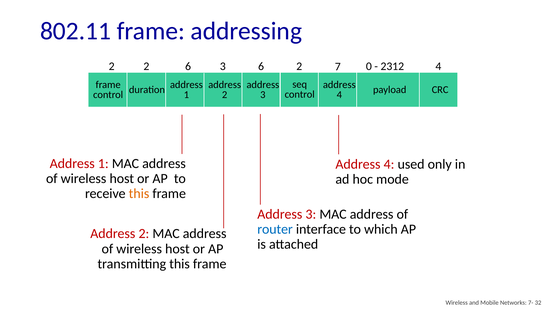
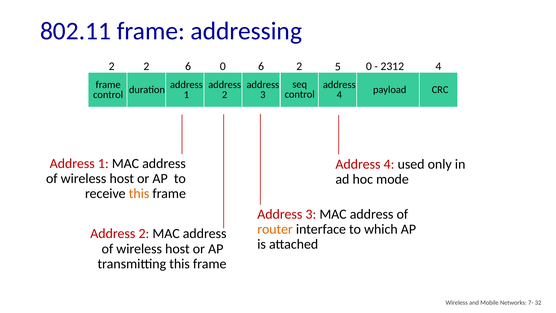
6 3: 3 -> 0 (223, 66)
7: 7 -> 5 (338, 67)
router colour: blue -> orange (275, 229)
